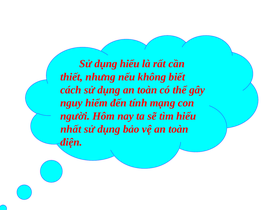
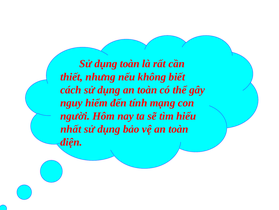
dụng hiểu: hiểu -> toàn (130, 64)
